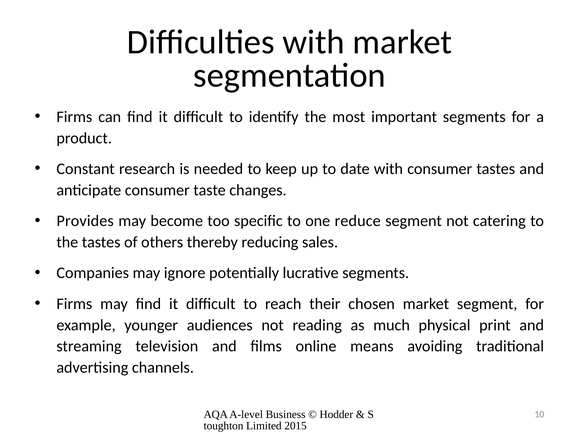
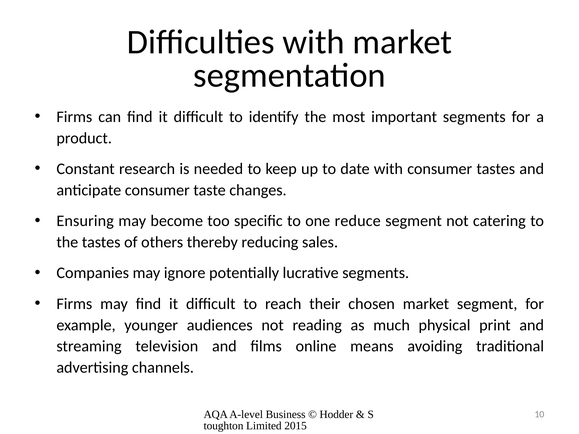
Provides: Provides -> Ensuring (85, 221)
